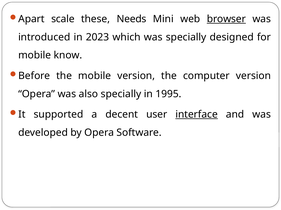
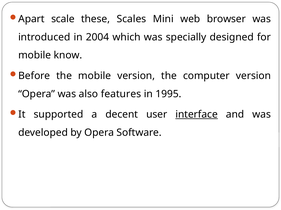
Needs: Needs -> Scales (131, 19)
browser underline: present -> none (226, 19)
2023: 2023 -> 2004 (98, 37)
also specially: specially -> features (121, 94)
